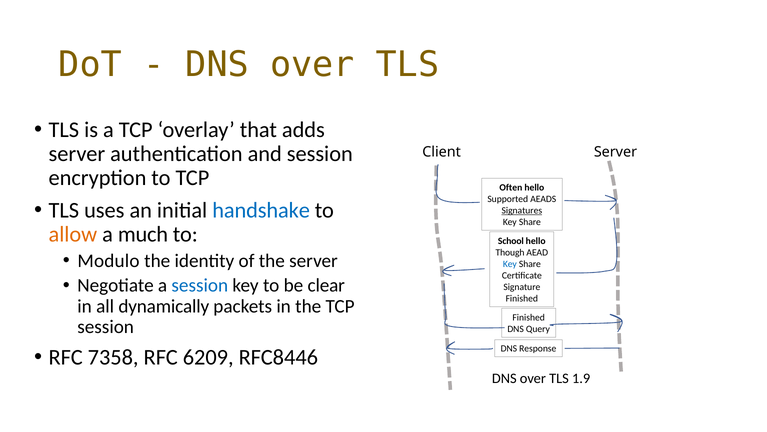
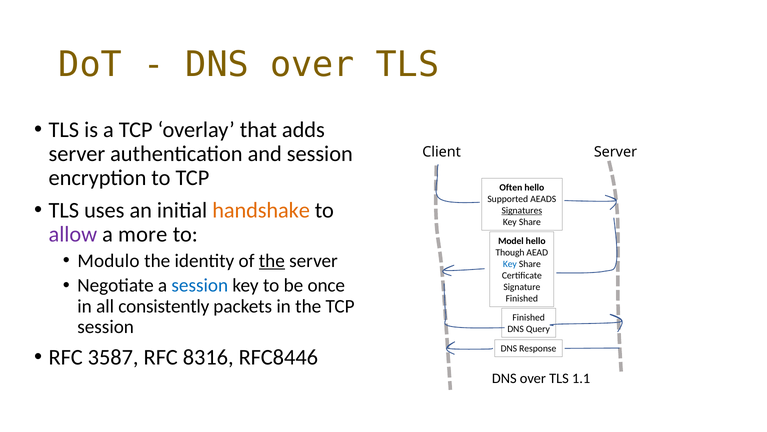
handshake colour: blue -> orange (261, 210)
allow colour: orange -> purple (73, 234)
much: much -> more (143, 234)
School: School -> Model (511, 241)
the underline: none -> present (272, 261)
clear: clear -> once (326, 285)
dynamically: dynamically -> consistently (164, 306)
7358: 7358 -> 3587 (113, 357)
6209: 6209 -> 8316 (208, 357)
1.9: 1.9 -> 1.1 (581, 378)
